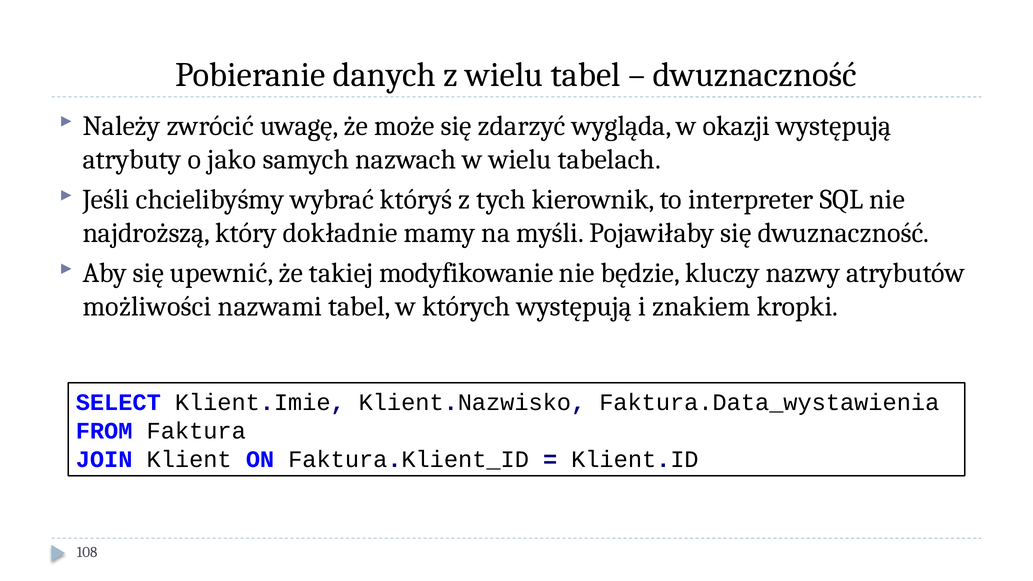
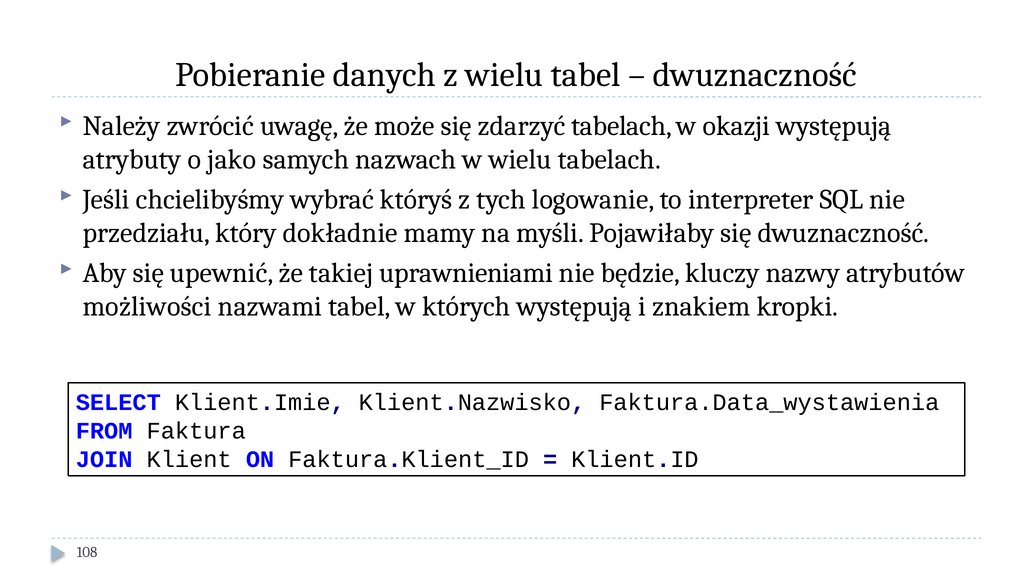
zdarzyć wygląda: wygląda -> tabelach (621, 126)
kierownik: kierownik -> logowanie (593, 199)
najdroższą: najdroższą -> przedziału (146, 233)
modyfikowanie: modyfikowanie -> uprawnieniami (466, 273)
